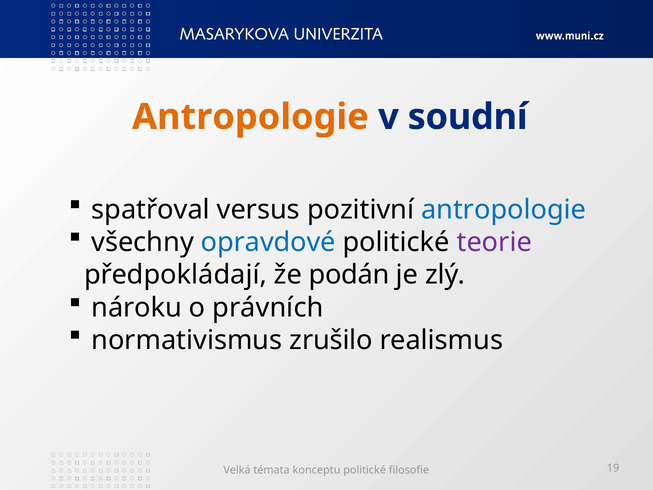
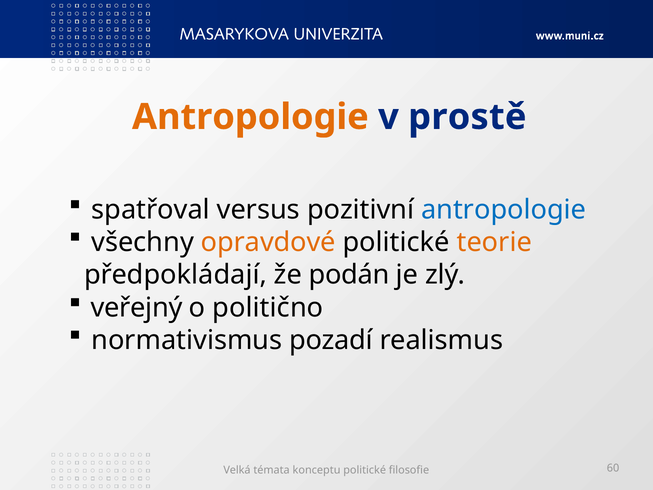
soudní: soudní -> prostě (467, 117)
opravdové colour: blue -> orange (268, 242)
teorie colour: purple -> orange (494, 242)
nároku: nároku -> veřejný (137, 307)
právních: právních -> politično (268, 307)
zrušilo: zrušilo -> pozadí (331, 340)
19: 19 -> 60 (613, 468)
